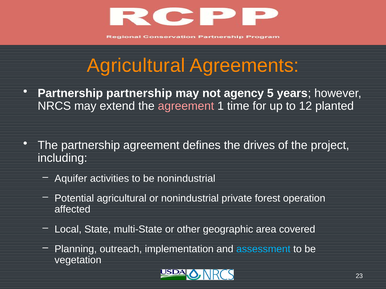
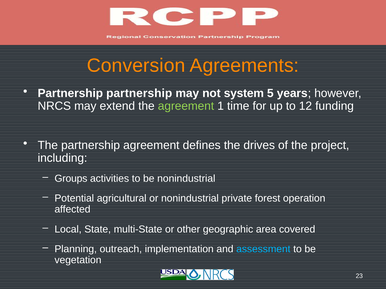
Agricultural: Agricultural -> Conversion (136, 66)
agency: agency -> system (244, 93)
agreement colour: pink -> light green (186, 106)
planted: planted -> funding (335, 106)
Aquifer: Aquifer -> Groups (71, 179)
